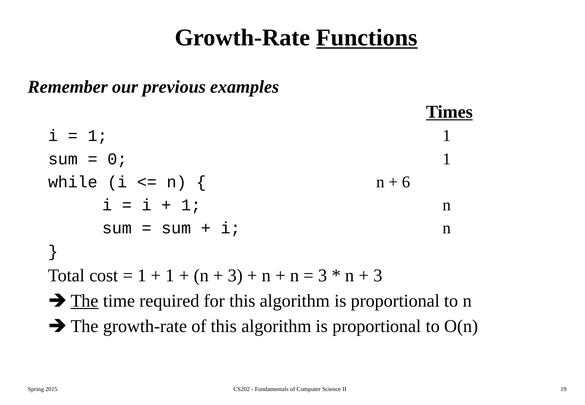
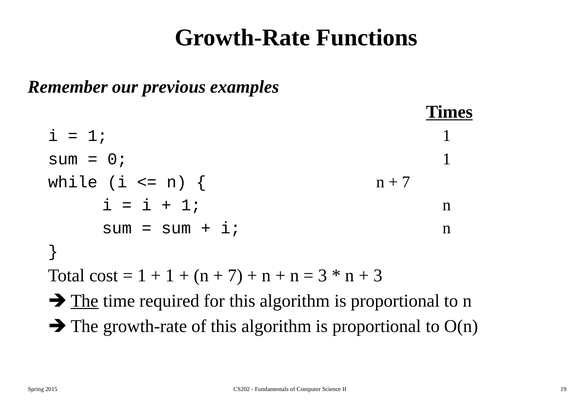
Functions underline: present -> none (367, 38)
6: 6 -> 7 (406, 182)
3: 3 -> 7 (235, 276)
